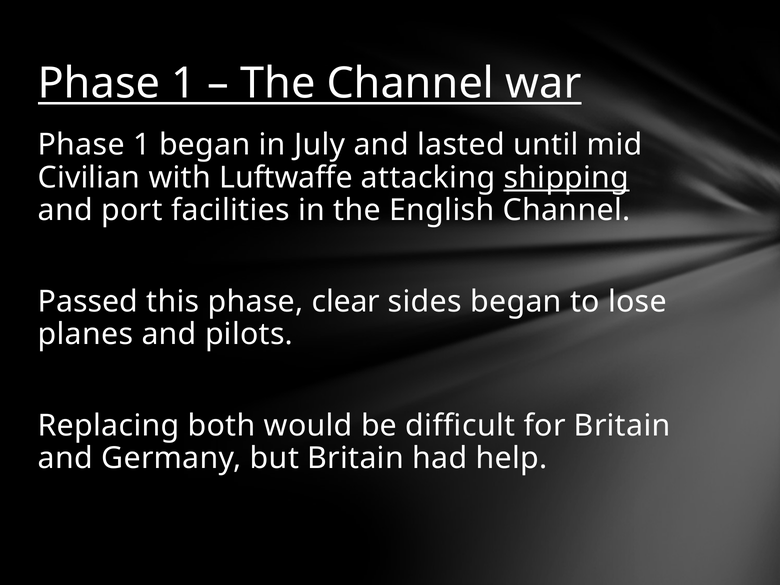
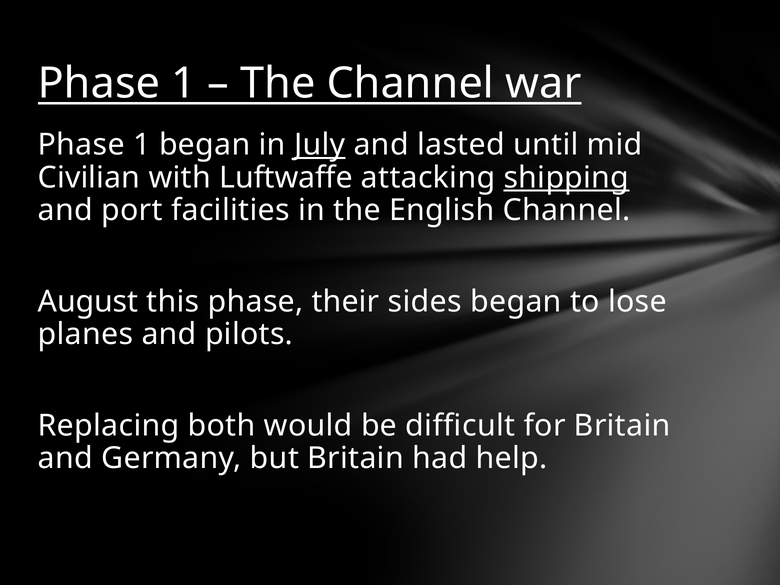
July underline: none -> present (320, 145)
Passed: Passed -> August (88, 302)
clear: clear -> their (346, 302)
